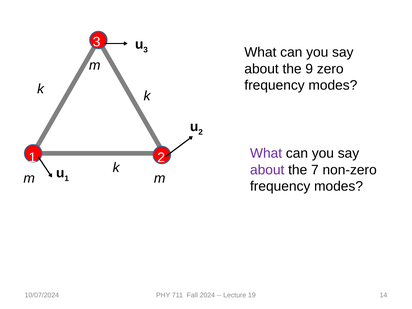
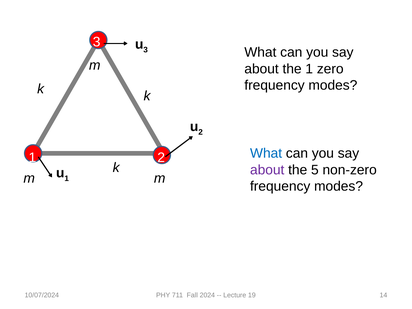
the 9: 9 -> 1 (309, 69)
What colour: purple -> blue (266, 153)
7: 7 -> 5 (315, 170)
